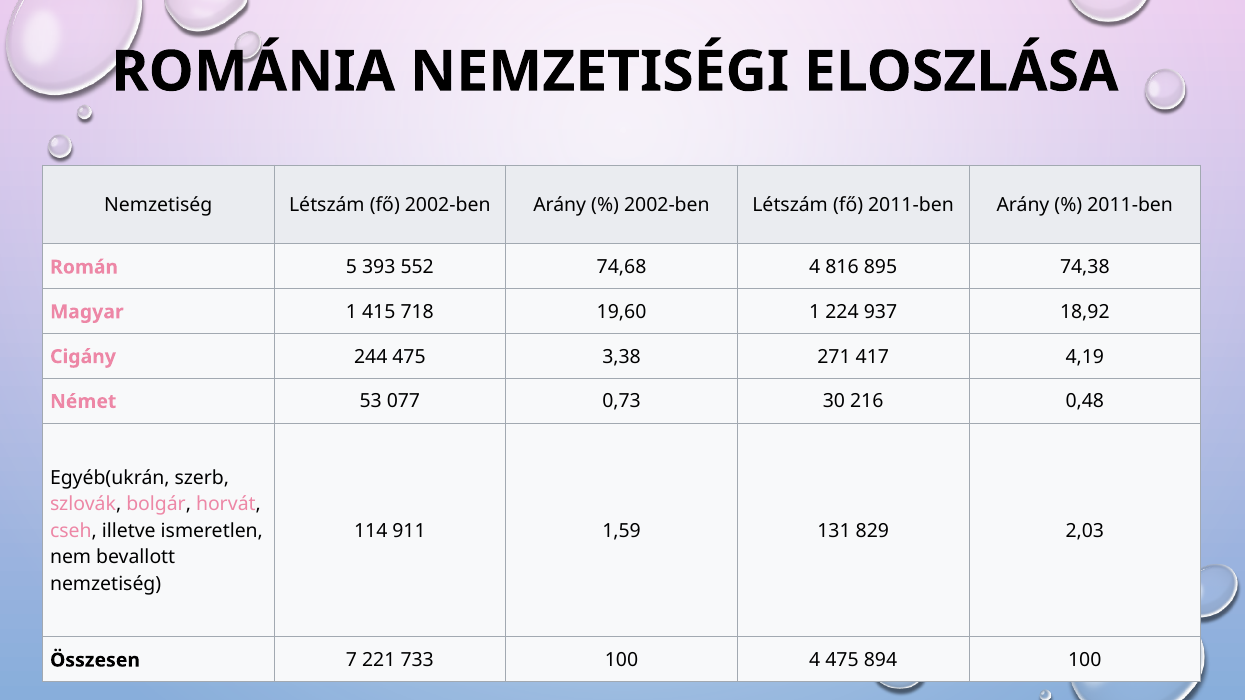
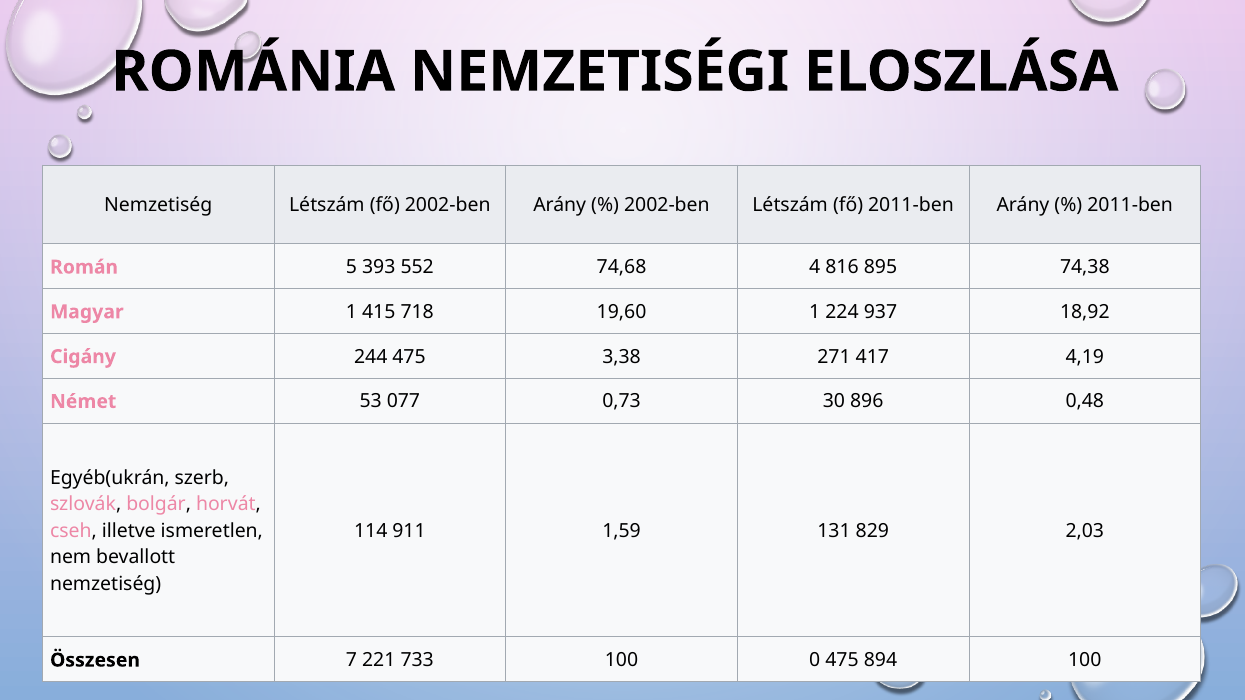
216: 216 -> 896 (867, 402)
100 4: 4 -> 0 (815, 660)
